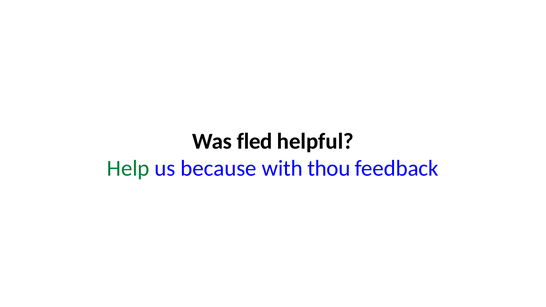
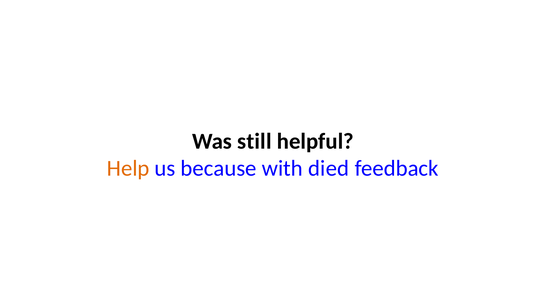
fled: fled -> still (254, 141)
Help colour: green -> orange (128, 169)
thou: thou -> died (329, 169)
